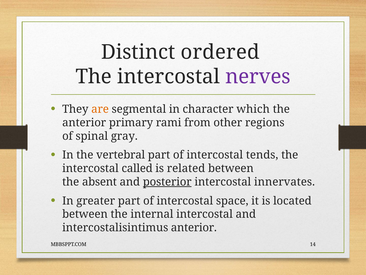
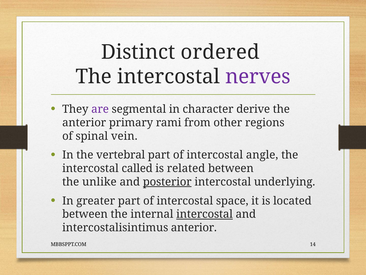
are colour: orange -> purple (100, 109)
which: which -> derive (253, 109)
gray: gray -> vein (124, 136)
tends: tends -> angle (262, 155)
absent: absent -> unlike (99, 182)
innervates: innervates -> underlying (285, 182)
intercostal underline: none -> present (205, 214)
